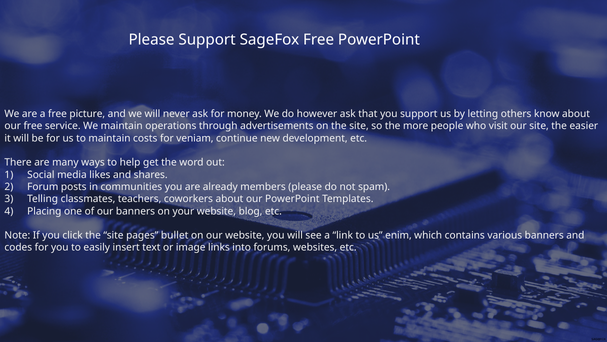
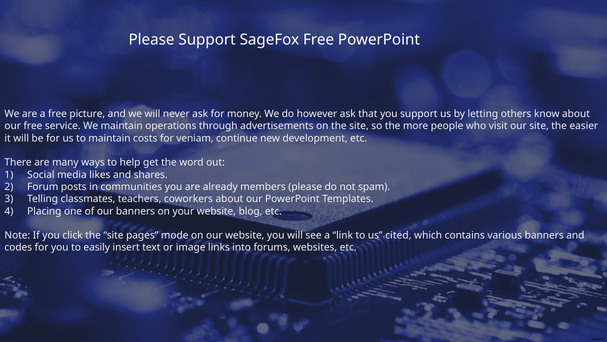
bullet: bullet -> mode (175, 235)
enim: enim -> cited (398, 235)
